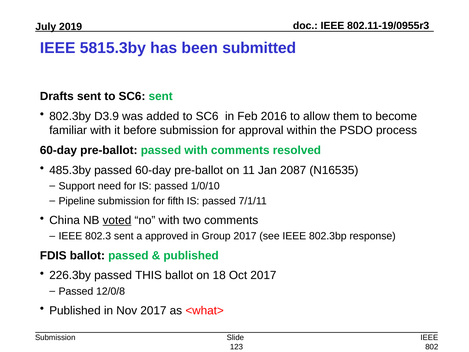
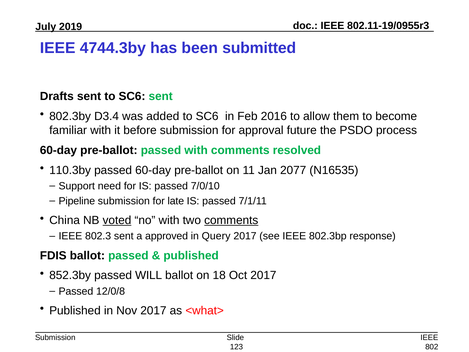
5815.3by: 5815.3by -> 4744.3by (113, 48)
D3.9: D3.9 -> D3.4 (107, 116)
within: within -> future (302, 130)
485.3by: 485.3by -> 110.3by (70, 170)
2087: 2087 -> 2077 (293, 170)
1/0/10: 1/0/10 -> 7/0/10 (205, 186)
fifth: fifth -> late (176, 201)
comments underline: none -> present (231, 220)
Group: Group -> Query (216, 236)
226.3by: 226.3by -> 852.3by (70, 275)
THIS: THIS -> WILL (149, 275)
